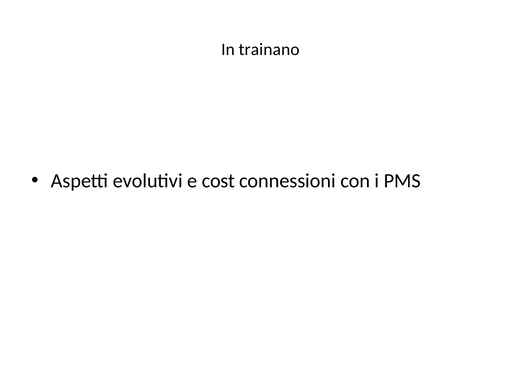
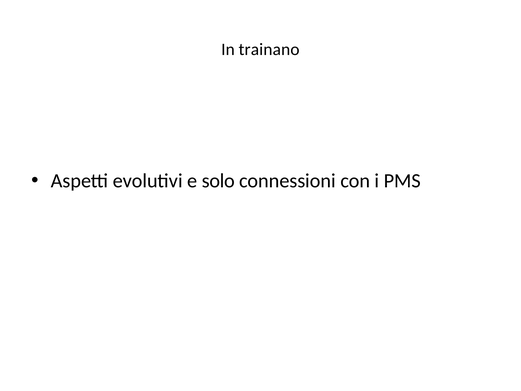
cost: cost -> solo (218, 181)
